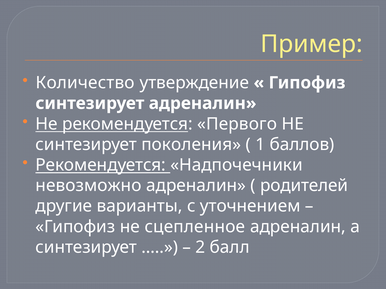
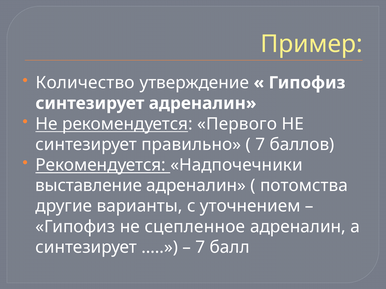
поколения: поколения -> правильно (191, 145)
1: 1 -> 7 (260, 145)
невозможно: невозможно -> выставление (89, 186)
родителей: родителей -> потомства (304, 186)
2: 2 -> 7 (200, 248)
